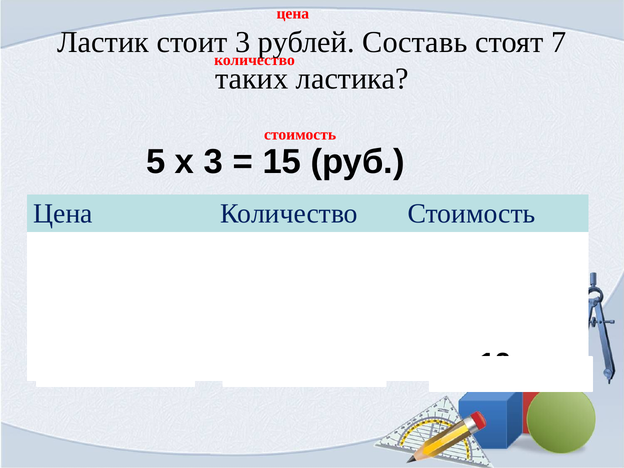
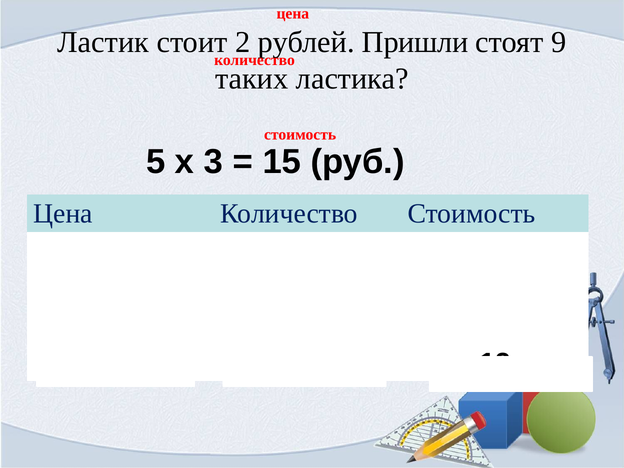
стоит 3: 3 -> 2 (243, 42)
Составь: Составь -> Пришли (415, 42)
7: 7 -> 9 (559, 42)
